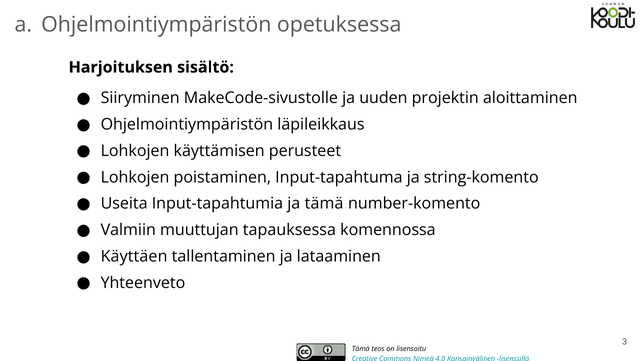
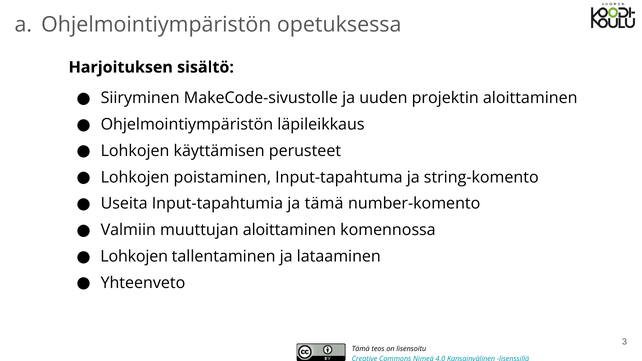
muuttujan tapauksessa: tapauksessa -> aloittaminen (289, 230)
Käyttäen: Käyttäen -> Lohkojen (134, 257)
